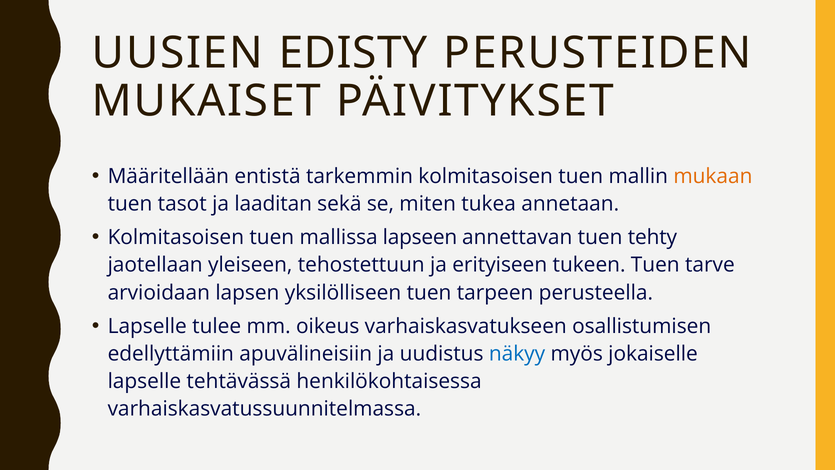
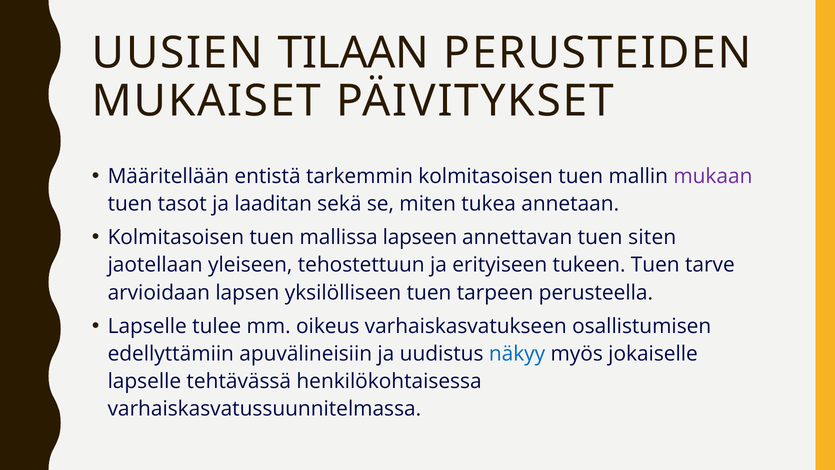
EDISTY: EDISTY -> TILAAN (354, 53)
mukaan colour: orange -> purple (713, 176)
tehty: tehty -> siten (652, 237)
